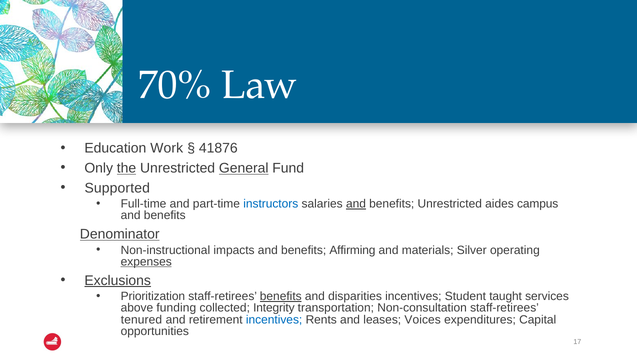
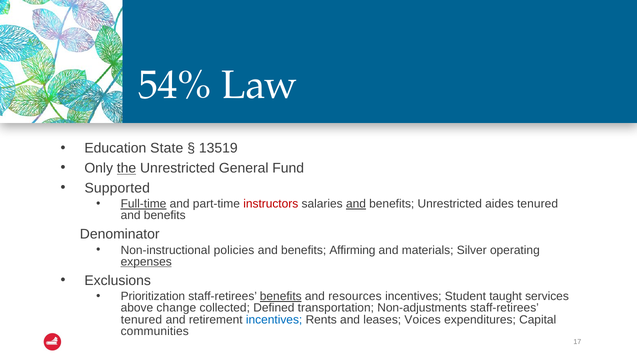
70%: 70% -> 54% (175, 85)
Work: Work -> State (167, 148)
41876: 41876 -> 13519 (218, 148)
General underline: present -> none (244, 168)
Full-time underline: none -> present (144, 204)
instructors colour: blue -> red (271, 204)
aides campus: campus -> tenured (538, 204)
Denominator underline: present -> none (120, 235)
impacts: impacts -> policies (234, 250)
Exclusions underline: present -> none (118, 281)
disparities: disparities -> resources (355, 297)
funding: funding -> change (176, 308)
Integrity: Integrity -> Defined (274, 308)
Non-consultation: Non-consultation -> Non-adjustments (422, 308)
opportunities: opportunities -> communities (155, 331)
